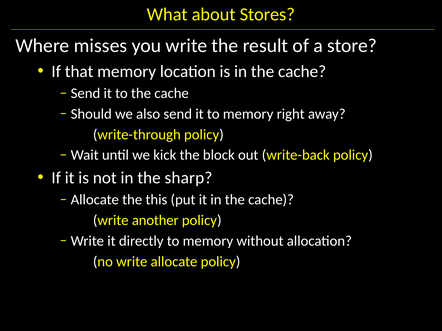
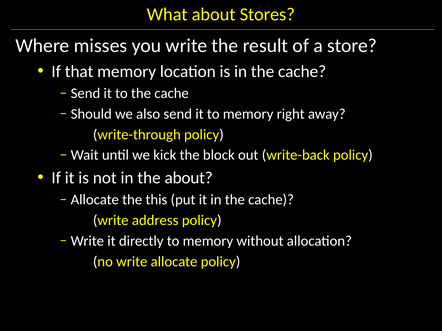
the sharp: sharp -> about (189, 178)
another: another -> address (155, 221)
